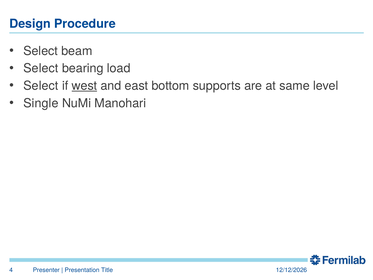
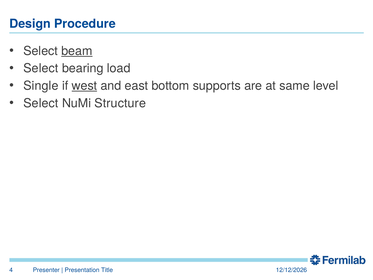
beam underline: none -> present (77, 51)
Select: Select -> Single (41, 86)
Single: Single -> Select (41, 103)
Manohari: Manohari -> Structure (120, 103)
